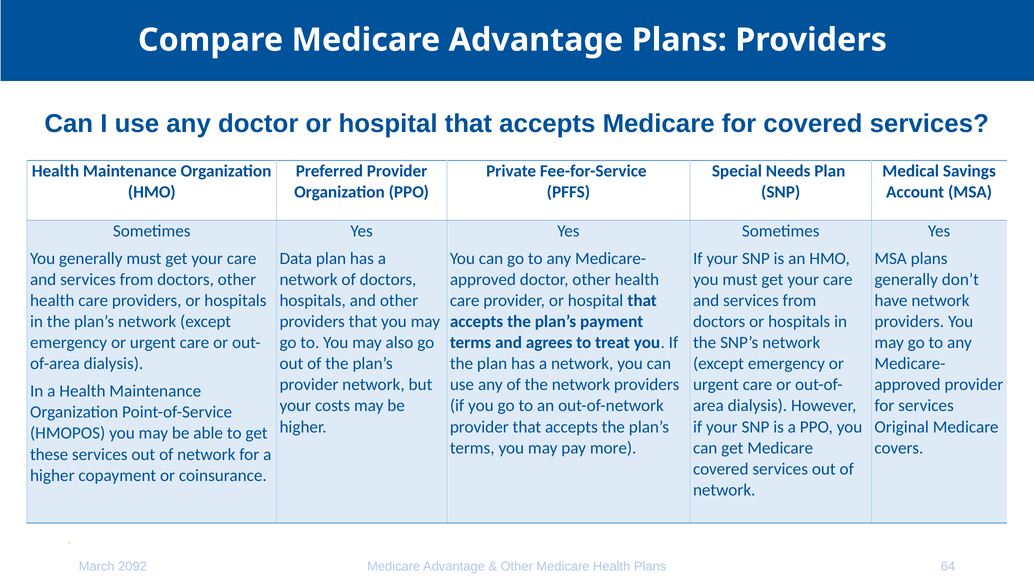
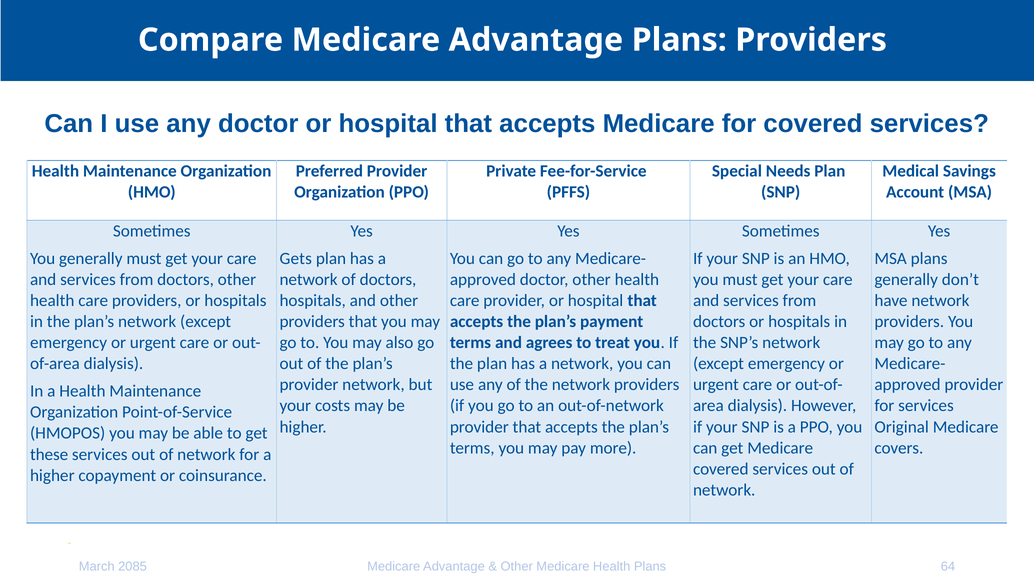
Data: Data -> Gets (296, 259)
2092: 2092 -> 2085 (133, 567)
